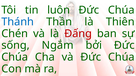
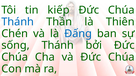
luôn: luôn -> kiếp (58, 10)
Đấng colour: red -> blue (78, 34)
sống Ngắm: Ngắm -> Thánh (58, 46)
